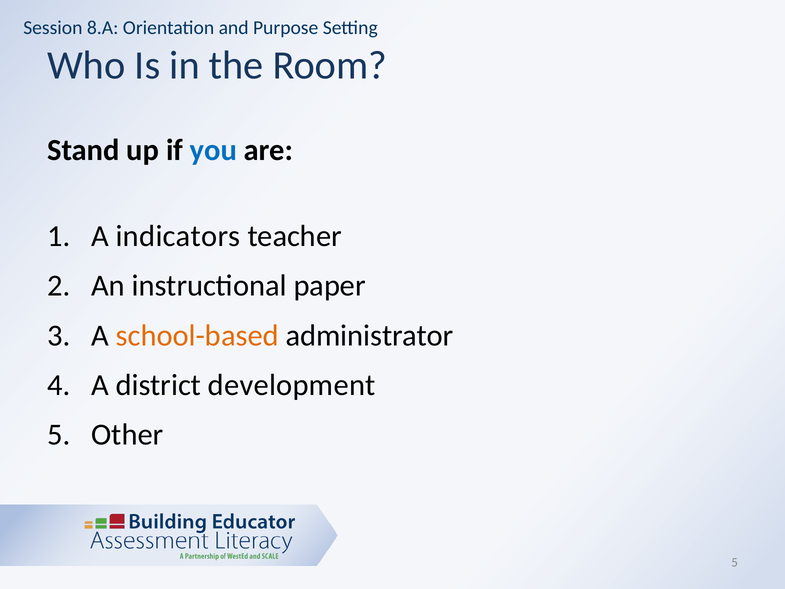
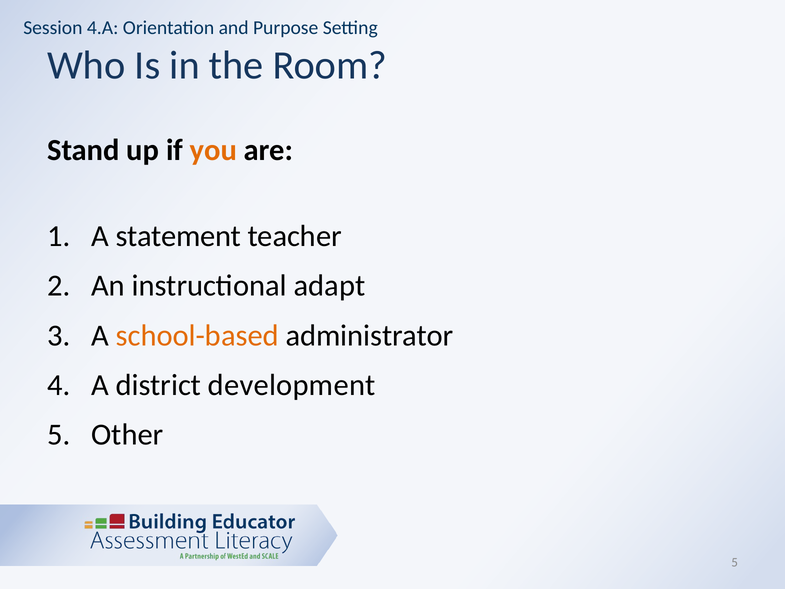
8.A: 8.A -> 4.A (103, 28)
you colour: blue -> orange (213, 150)
indicators: indicators -> statement (178, 236)
paper: paper -> adapt (330, 286)
